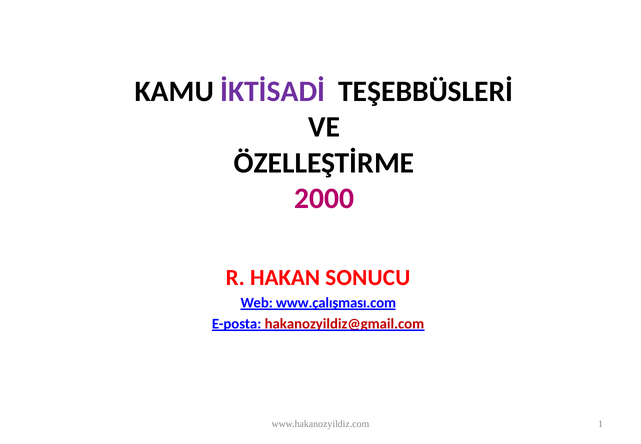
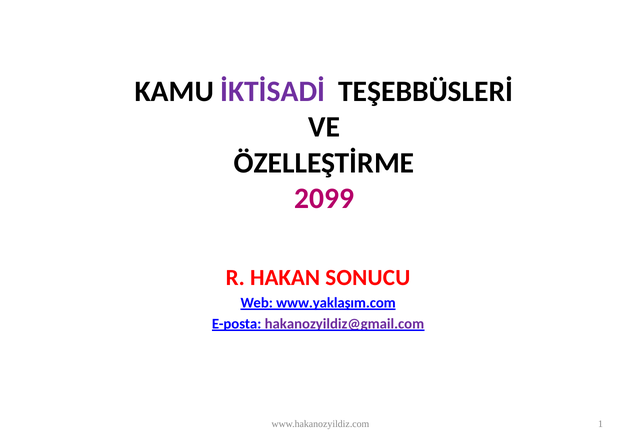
2000: 2000 -> 2099 (324, 198)
www.çalışması.com: www.çalışması.com -> www.yaklaşım.com (336, 303)
hakanozyildiz@gmail.com colour: red -> purple (344, 324)
